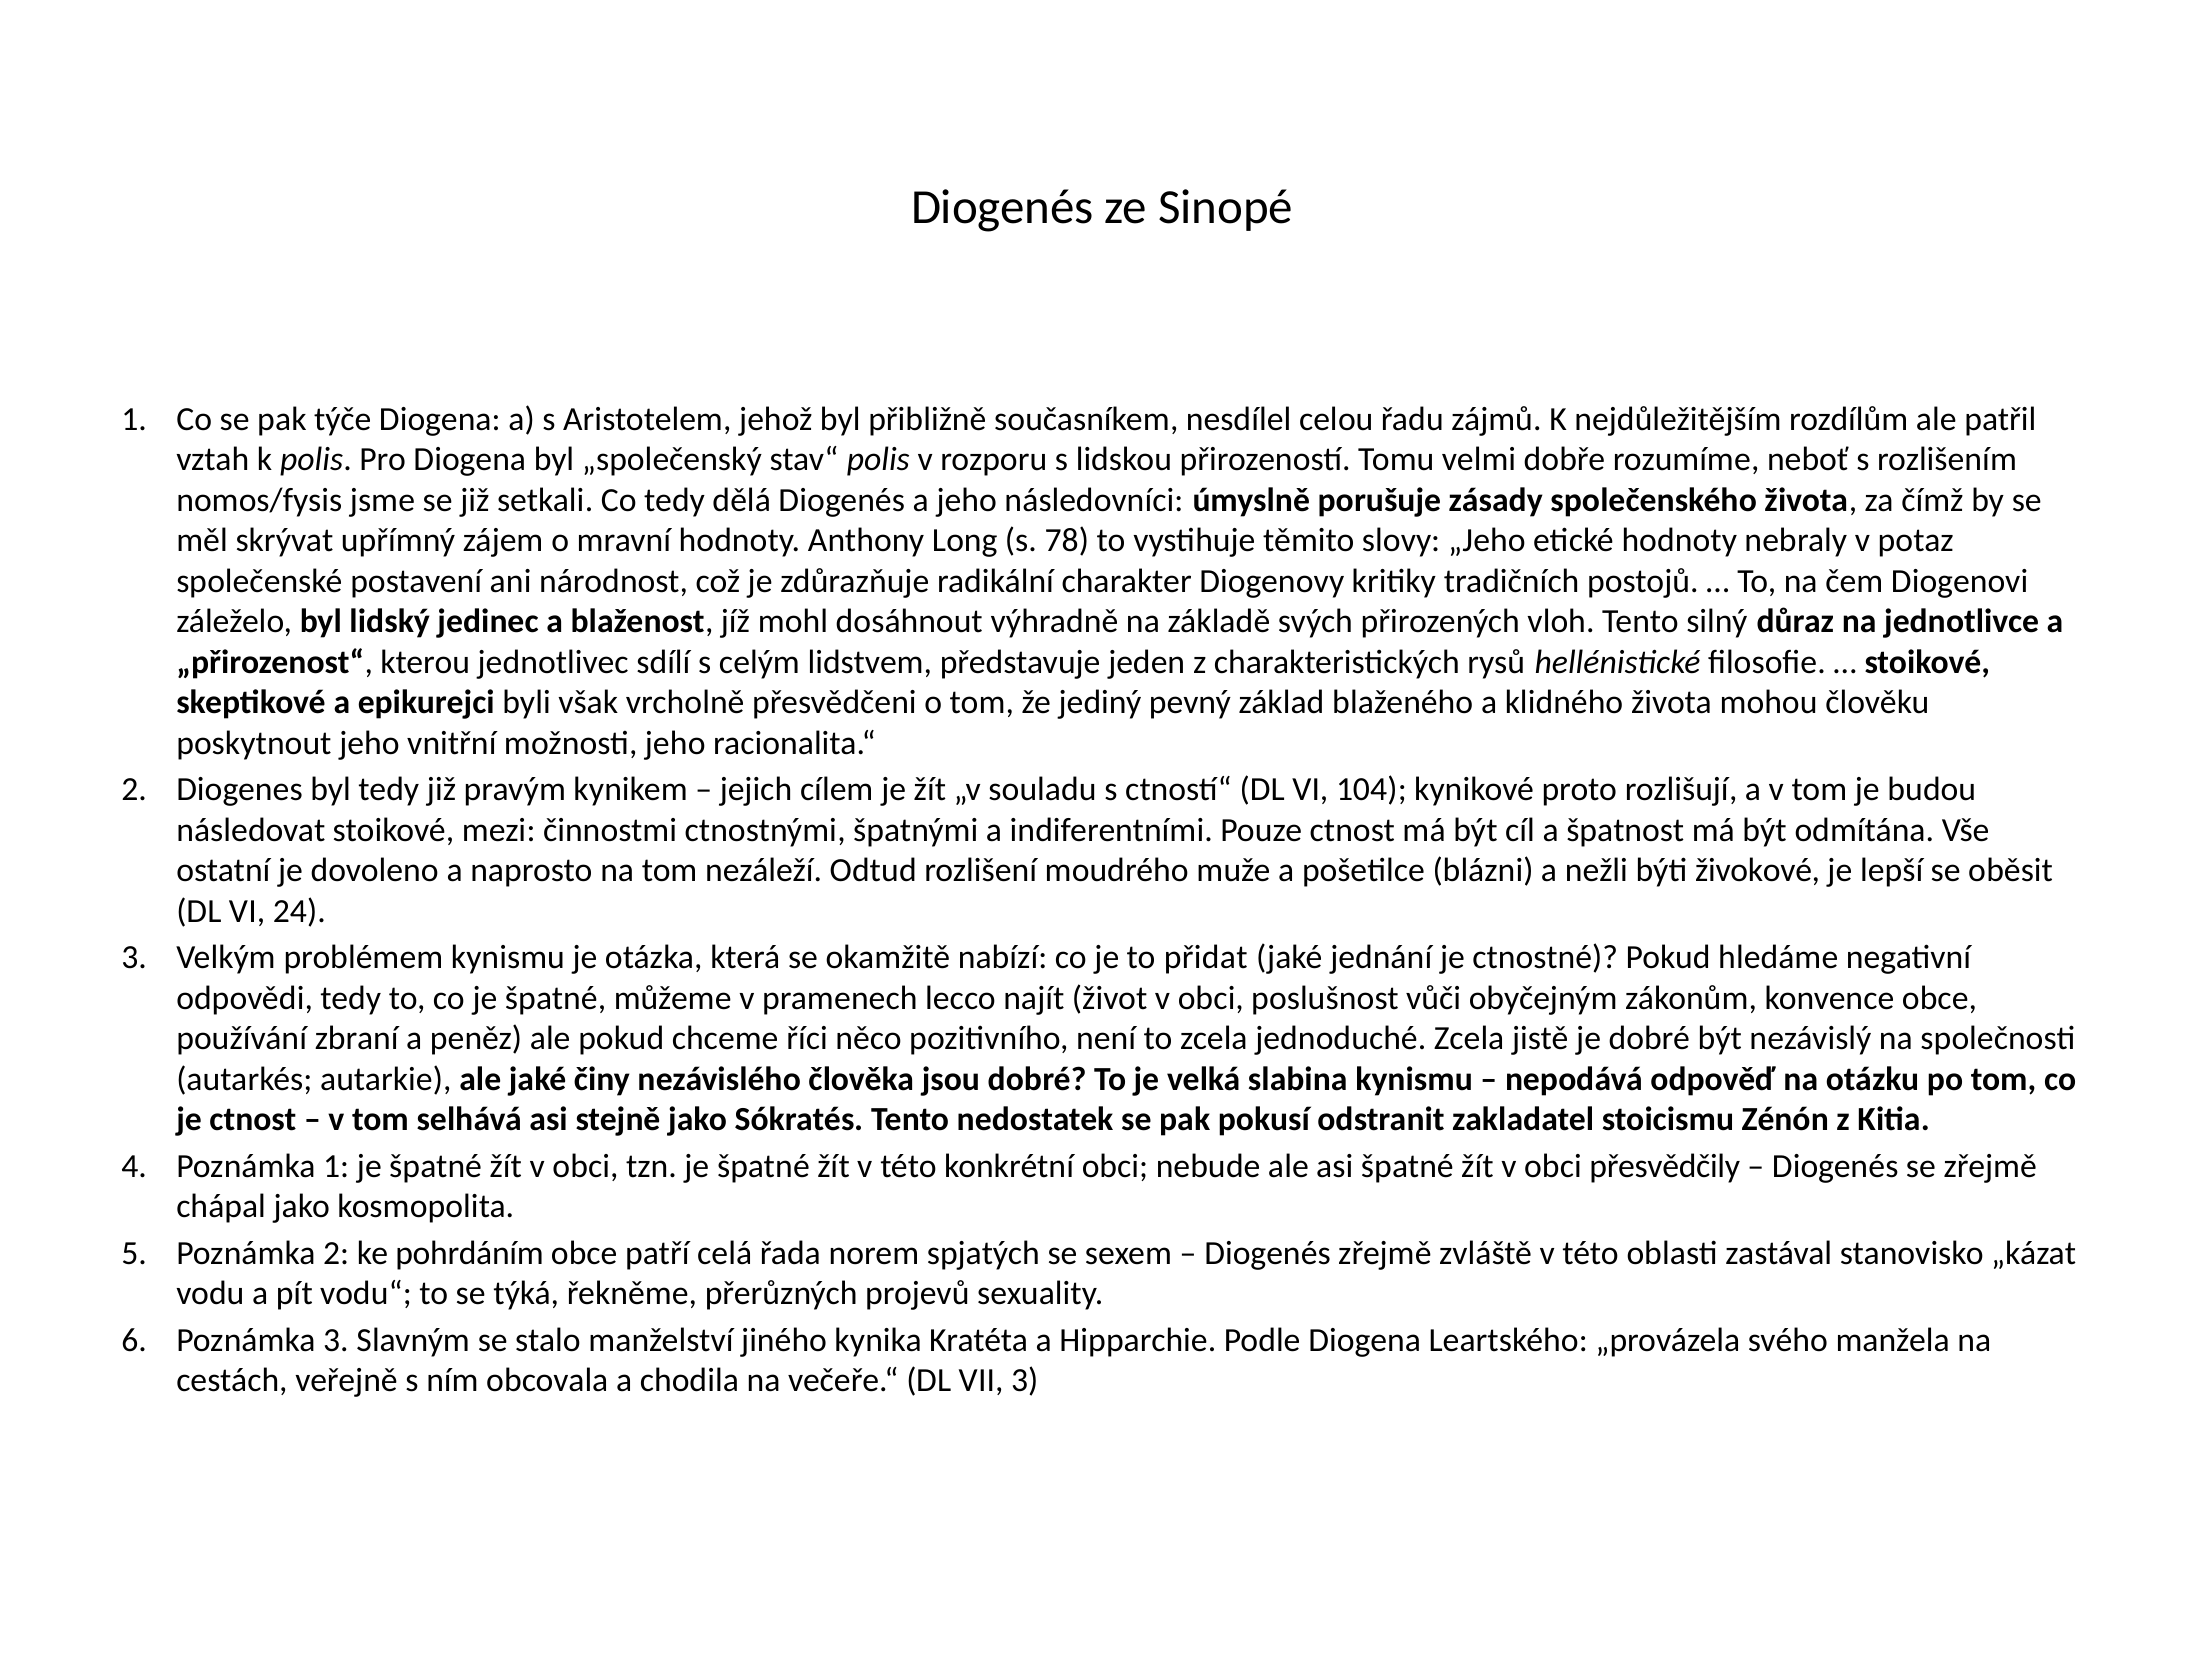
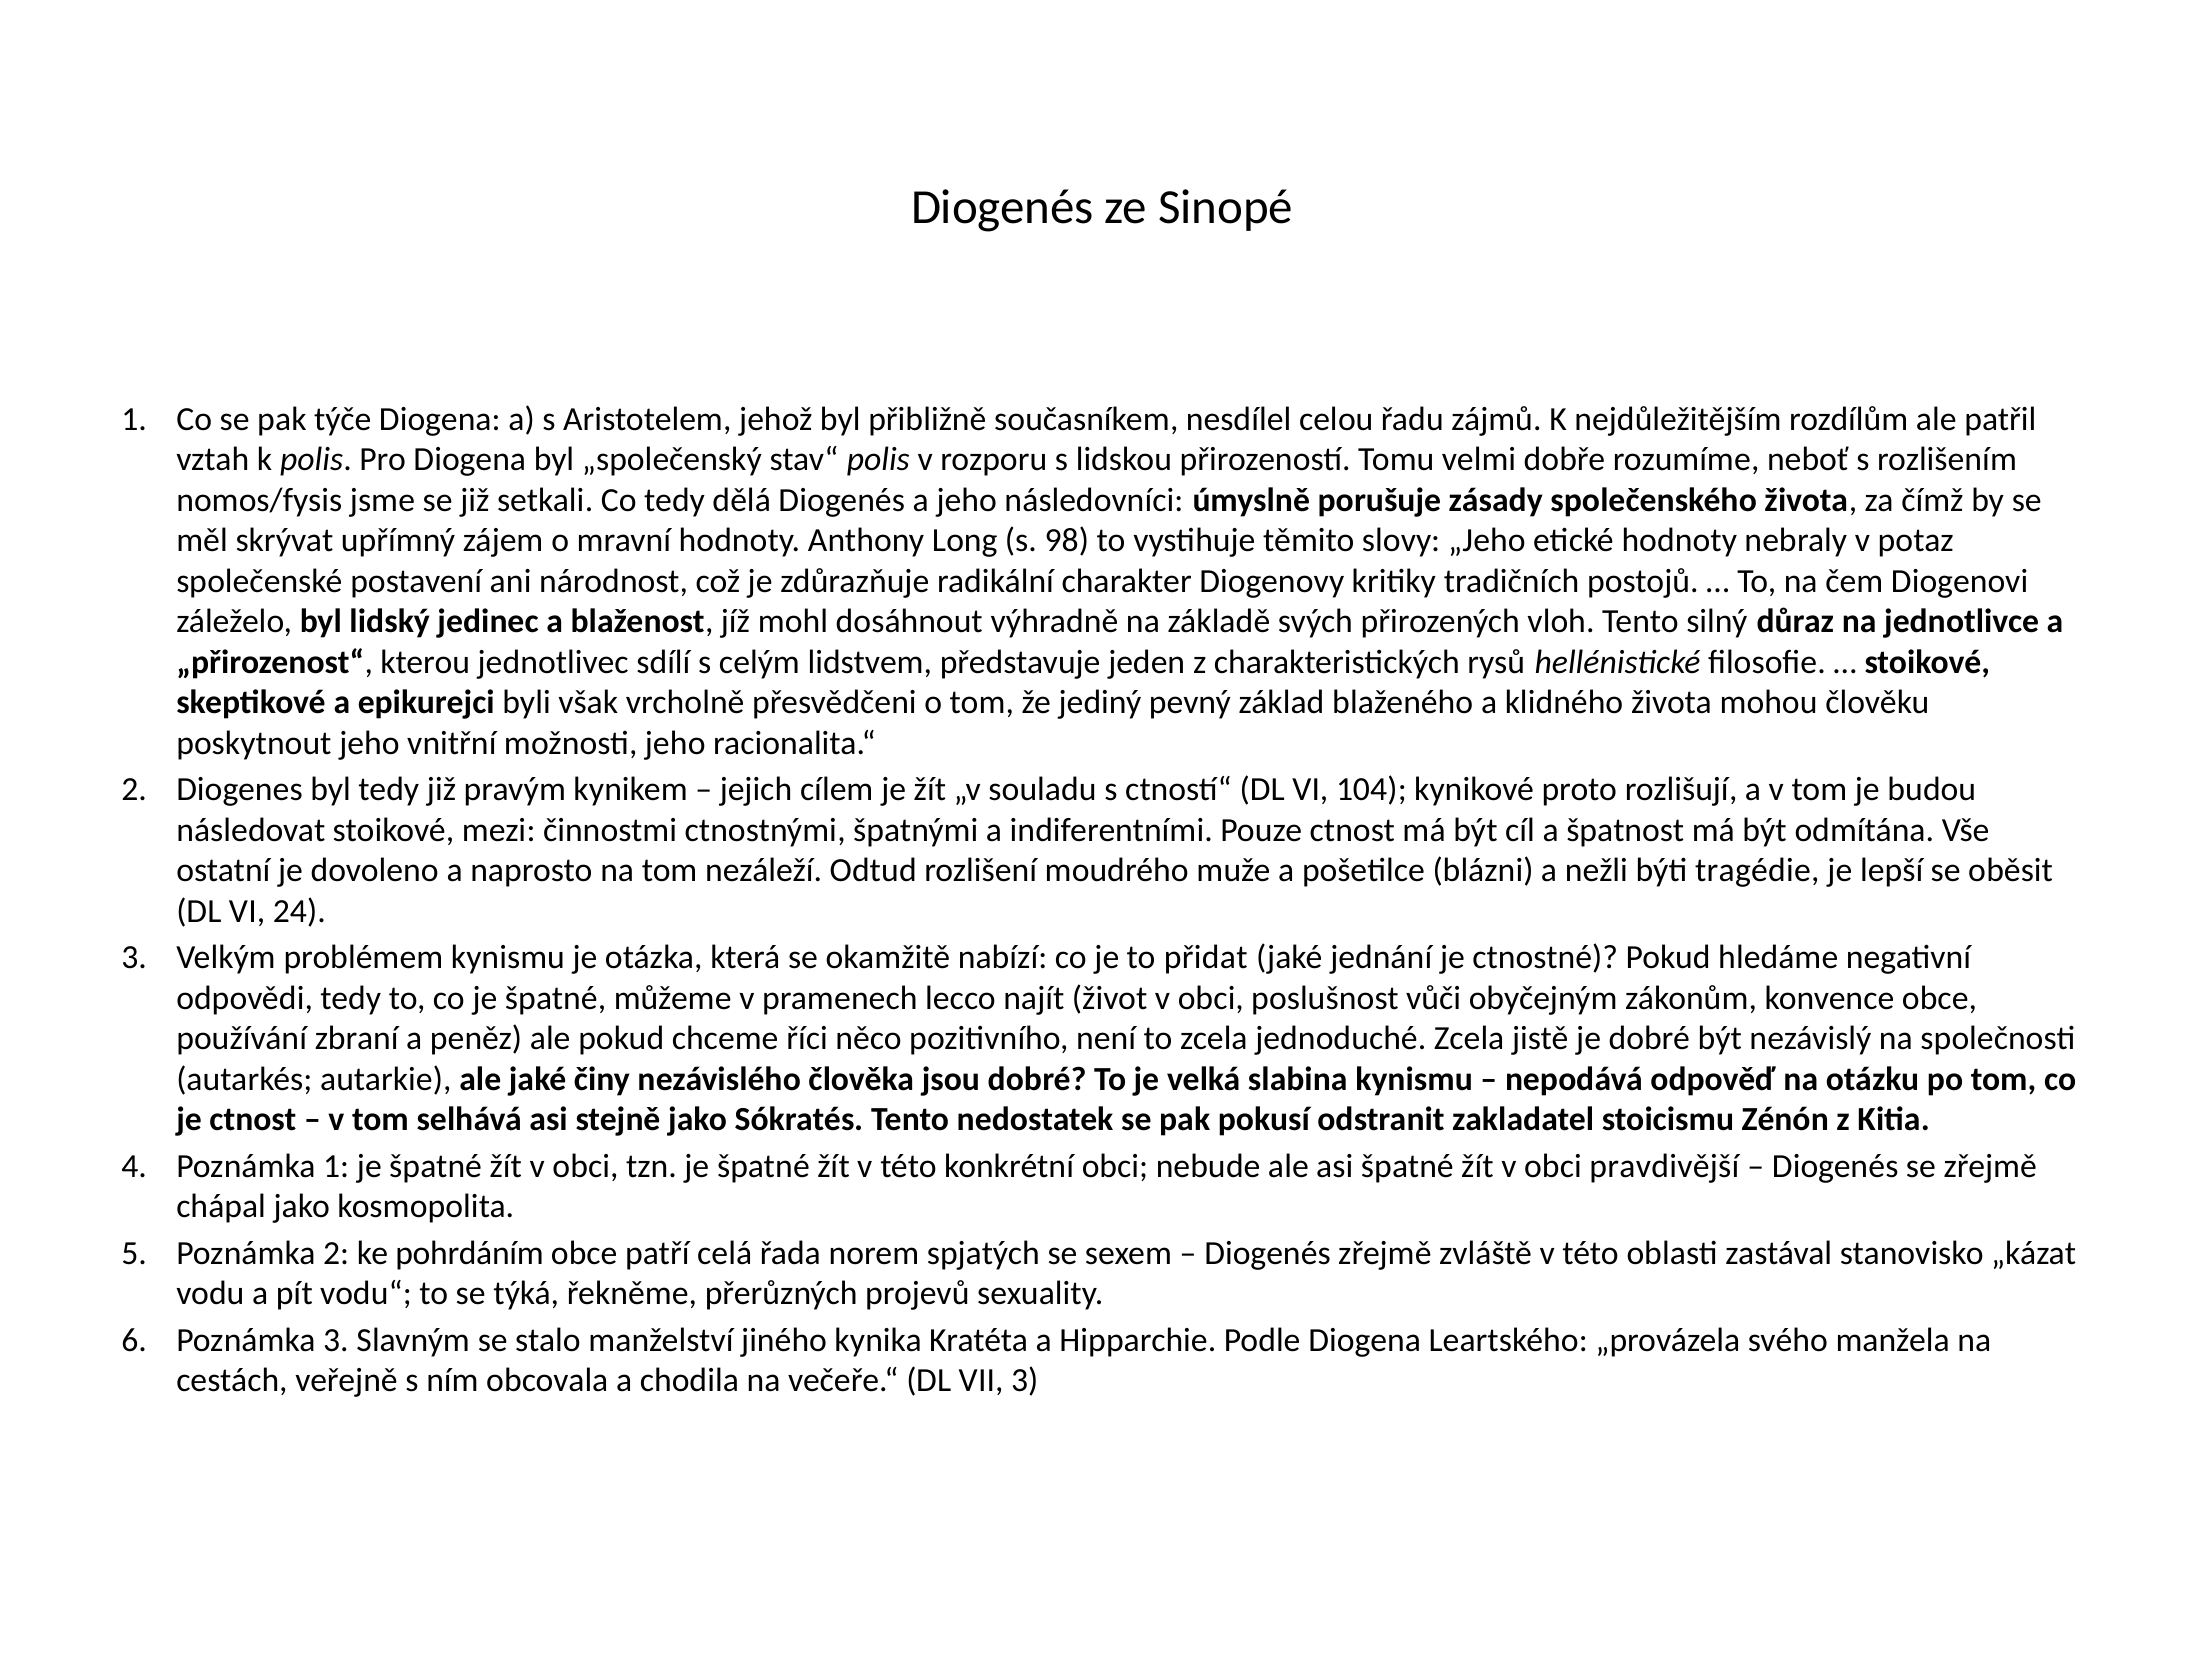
78: 78 -> 98 (1067, 541)
živokové: živokové -> tragédie (1757, 870)
přesvědčily: přesvědčily -> pravdivější (1664, 1166)
